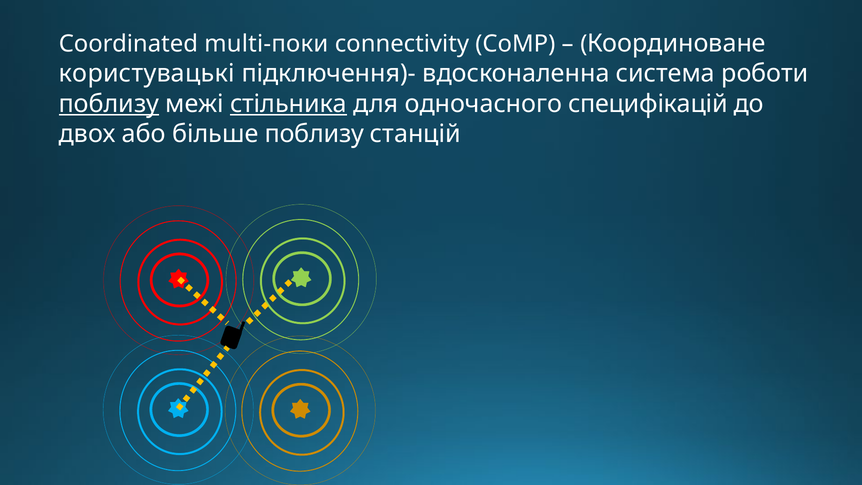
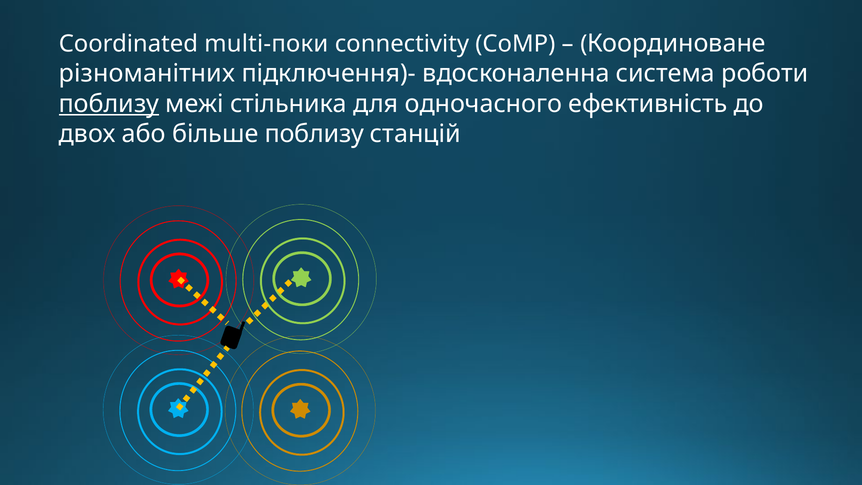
користувацькі: користувацькі -> різноманітних (147, 74)
стільника underline: present -> none (288, 104)
специфікацій: специфікацій -> ефективність (648, 104)
